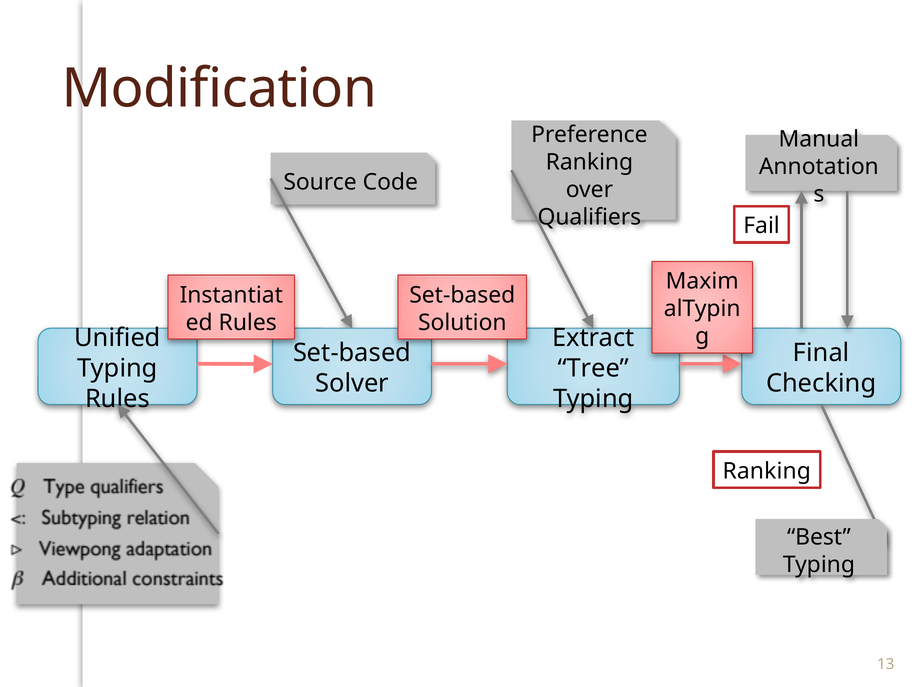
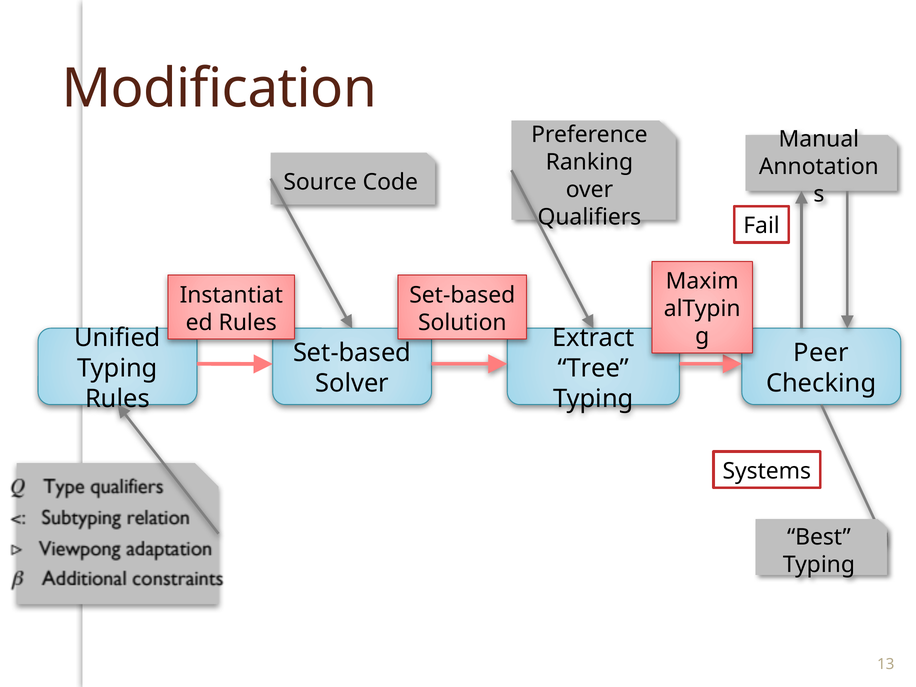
Final: Final -> Peer (821, 353)
Ranking: Ranking -> Systems (767, 471)
